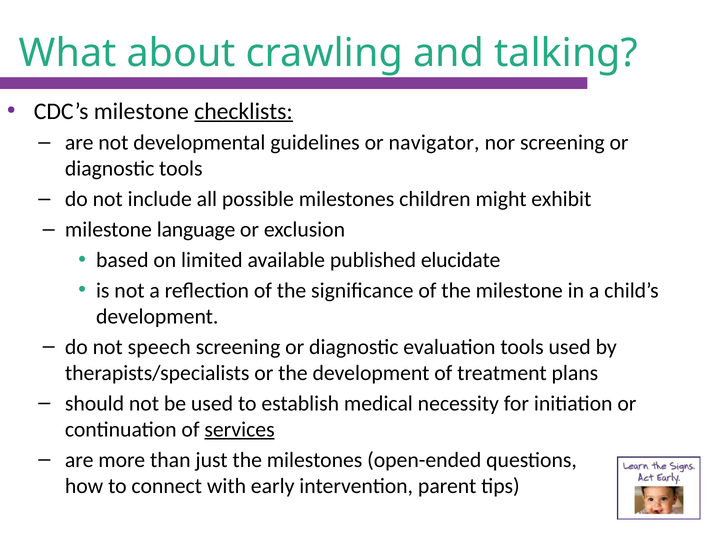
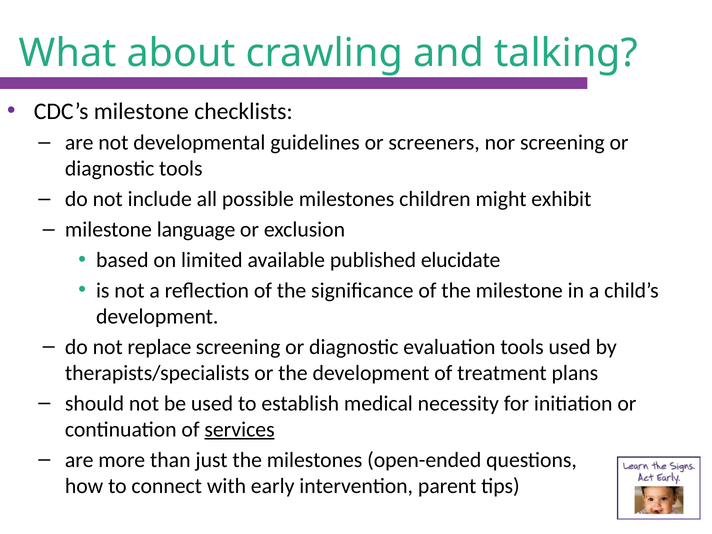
checklists underline: present -> none (244, 111)
navigator: navigator -> screeners (434, 143)
speech: speech -> replace (159, 347)
